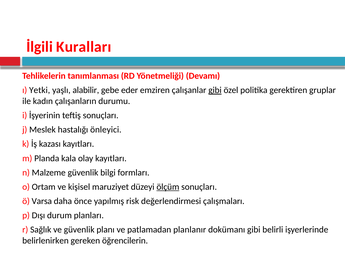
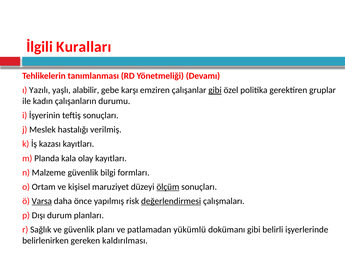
Yetki: Yetki -> Yazılı (40, 90)
eder: eder -> karşı (130, 90)
önleyici: önleyici -> verilmiş (106, 130)
Varsa underline: none -> present (42, 201)
değerlendirmesi underline: none -> present (171, 201)
planlanır: planlanır -> yükümlü (190, 230)
öğrencilerin: öğrencilerin -> kaldırılması (125, 240)
